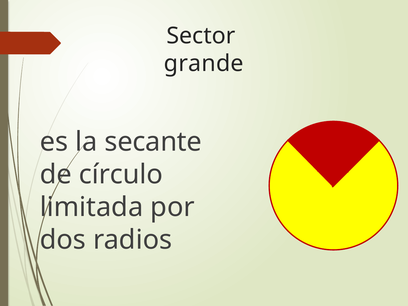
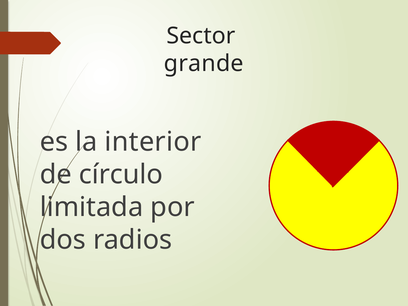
secante: secante -> interior (153, 142)
